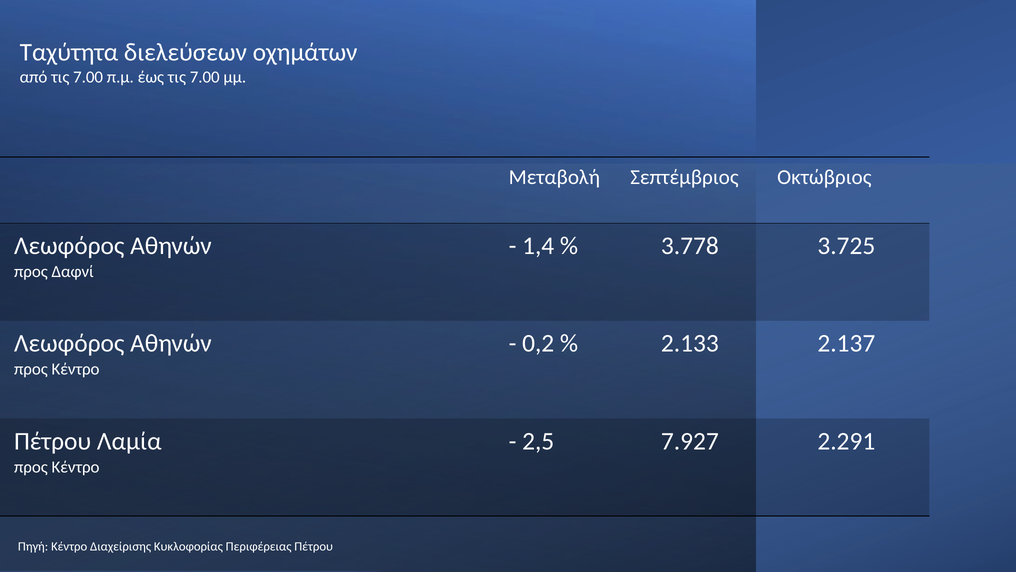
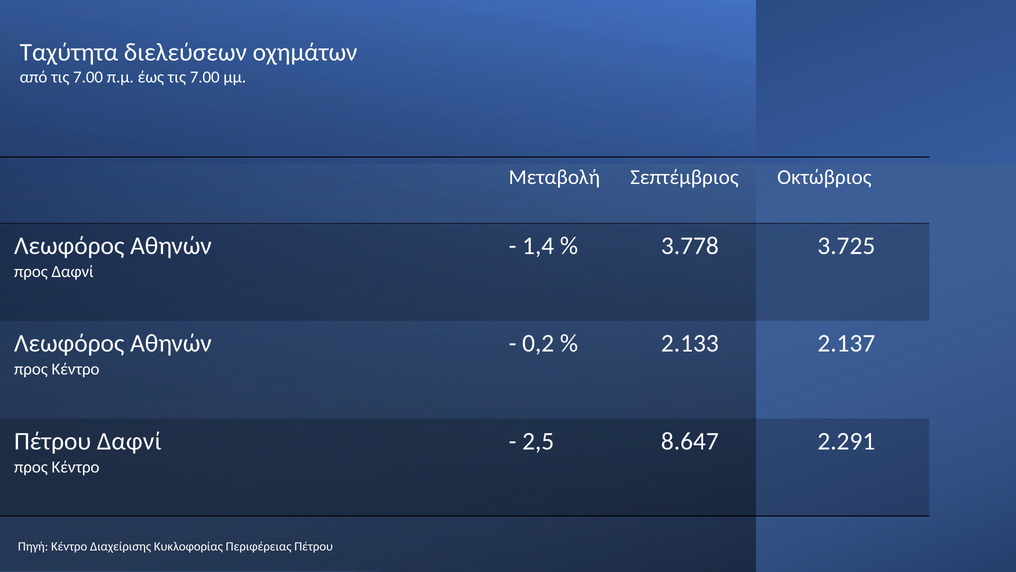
Πέτρου Λαμία: Λαμία -> Δαφνί (129, 441)
7.927: 7.927 -> 8.647 (690, 441)
